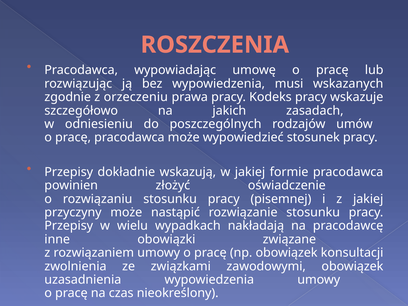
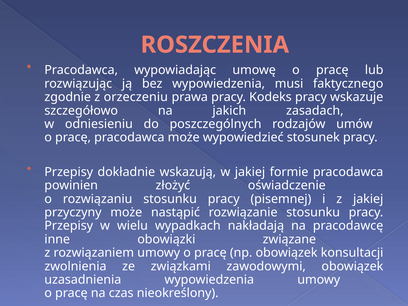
wskazanych: wskazanych -> faktycznego (348, 84)
